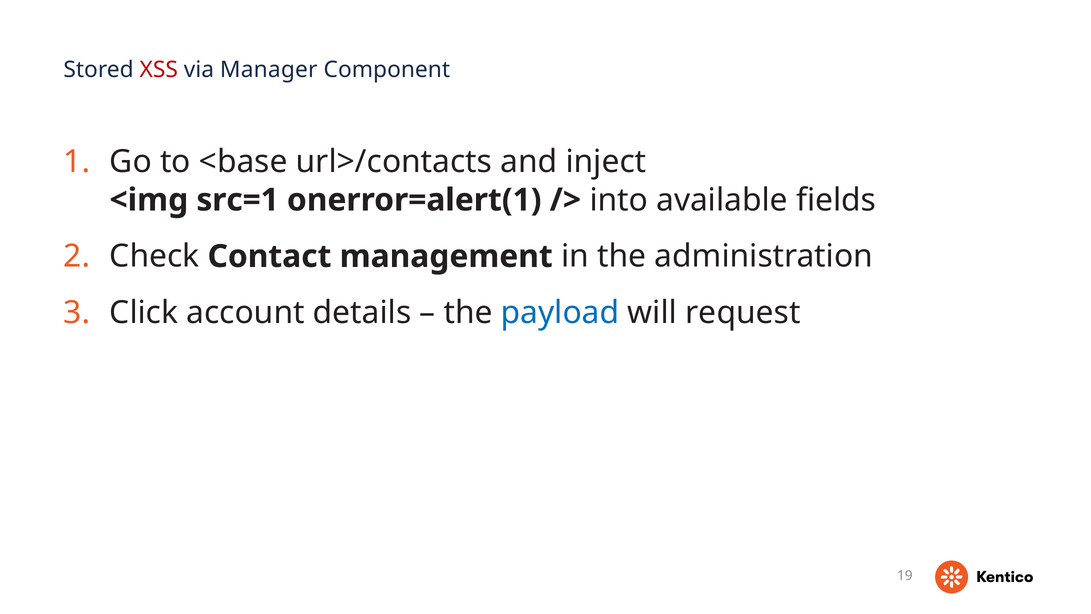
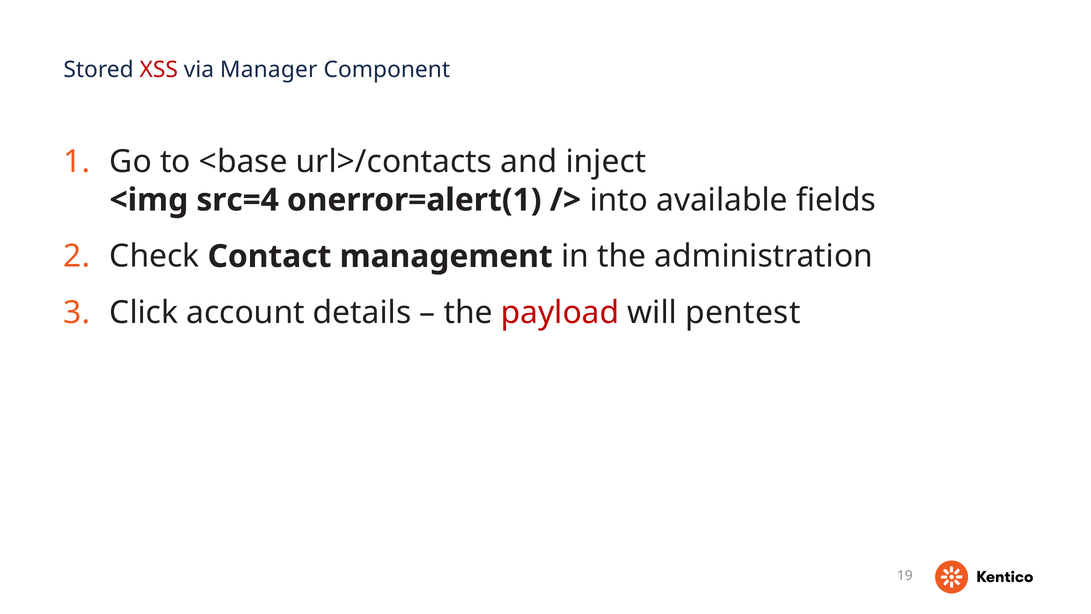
src=1: src=1 -> src=4 (238, 200)
payload colour: blue -> red (560, 313)
request: request -> pentest (743, 313)
